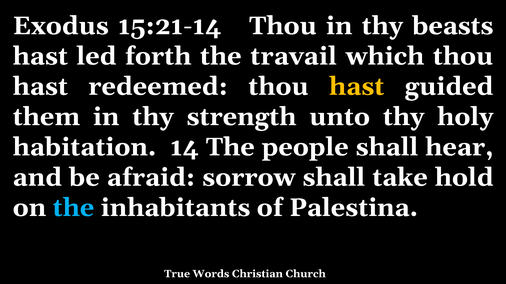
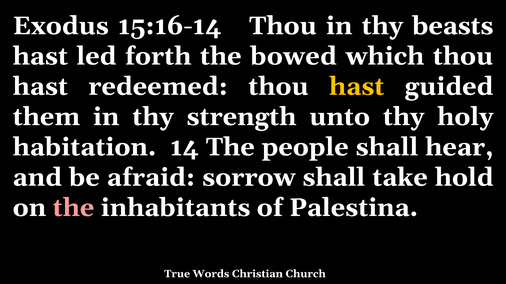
15:21-14: 15:21-14 -> 15:16-14 (170, 26)
travail: travail -> bowed (294, 56)
the colour: light blue -> pink (73, 208)
